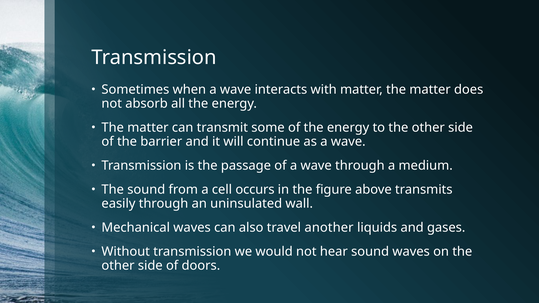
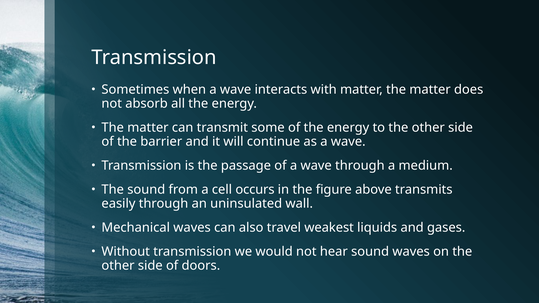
another: another -> weakest (329, 228)
